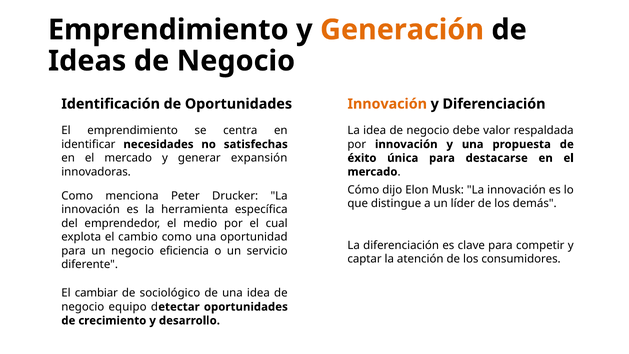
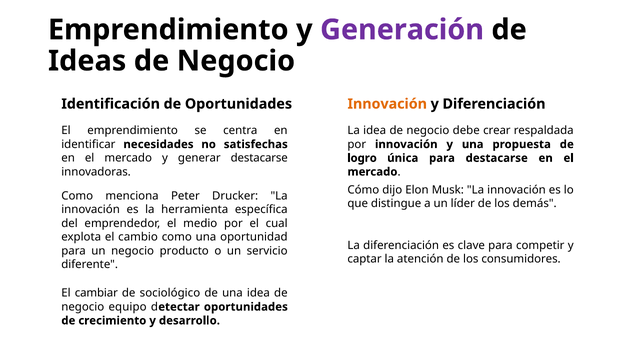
Generación colour: orange -> purple (402, 30)
valor: valor -> crear (497, 131)
generar expansión: expansión -> destacarse (259, 158)
éxito: éxito -> logro (362, 158)
eficiencia: eficiencia -> producto (184, 251)
